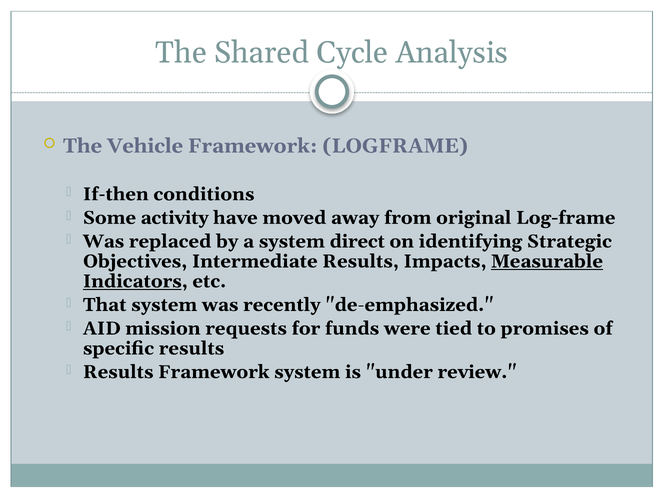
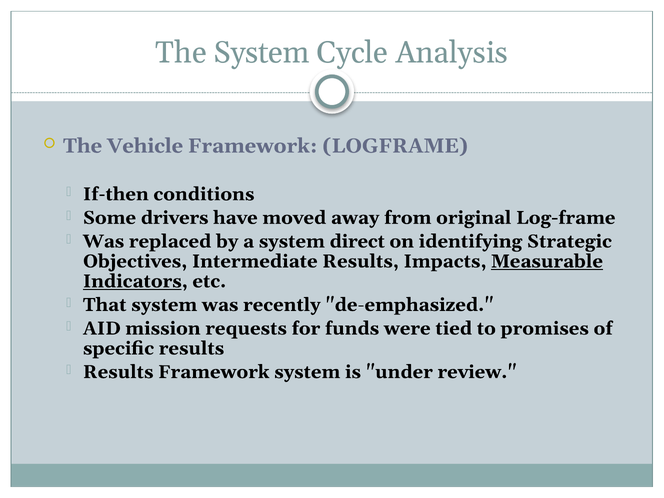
The Shared: Shared -> System (262, 52)
activity: activity -> drivers (175, 218)
